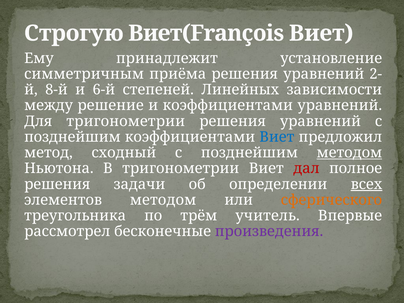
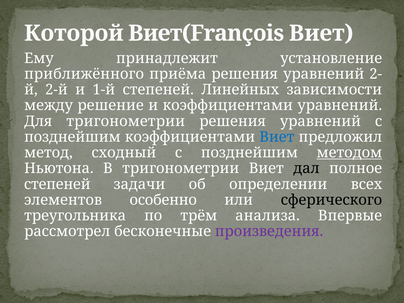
Строгую: Строгую -> Которой (74, 33)
симметричным: симметричным -> приближённого (84, 74)
8-й: 8-й -> 2-й (56, 90)
6-й: 6-й -> 1-й (104, 90)
дал colour: red -> black (306, 168)
решения: решения -> степеней (57, 184)
всех underline: present -> none (366, 184)
элементов методом: методом -> особенно (163, 200)
сферического colour: orange -> black (331, 200)
учитель: учитель -> анализа (268, 216)
